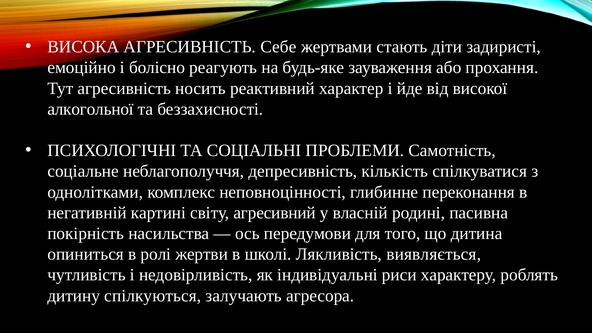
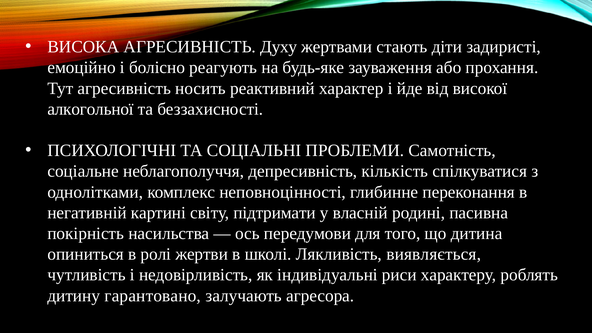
Себе: Себе -> Духу (279, 47)
агресивний: агресивний -> підтримати (275, 213)
спілкуються: спілкуються -> гарантовано (153, 296)
